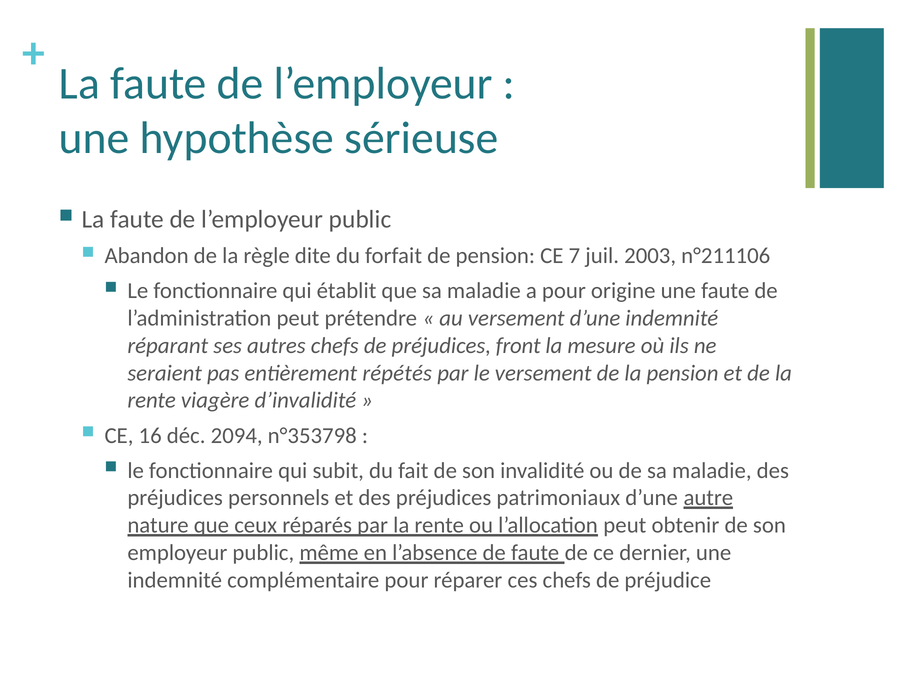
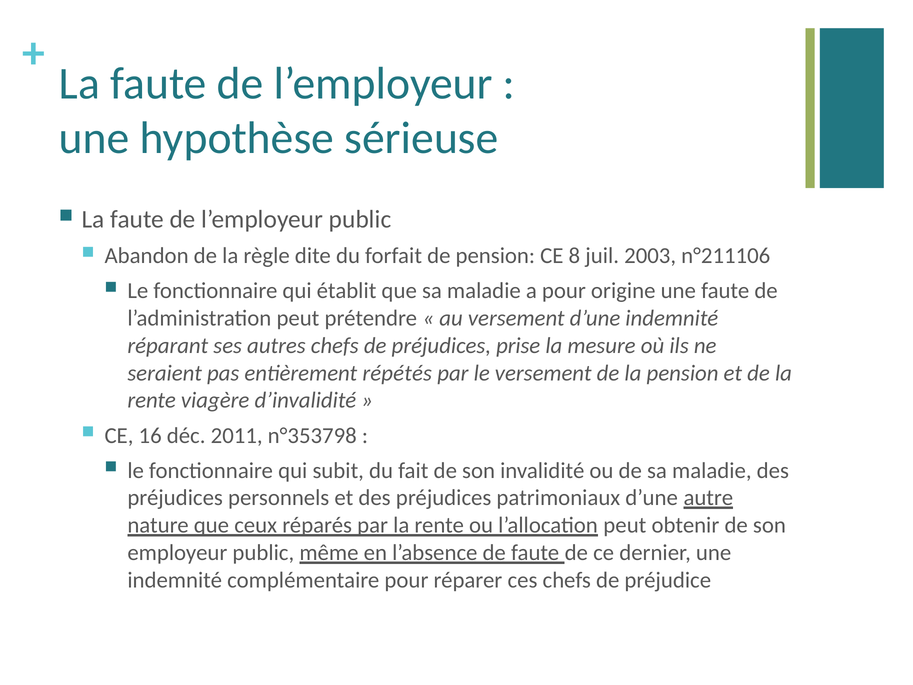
7: 7 -> 8 (574, 256)
front: front -> prise (518, 346)
2094: 2094 -> 2011 (237, 435)
